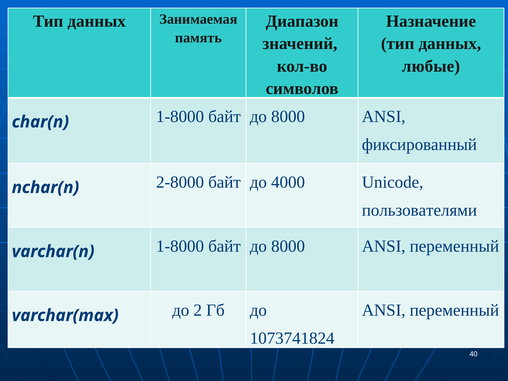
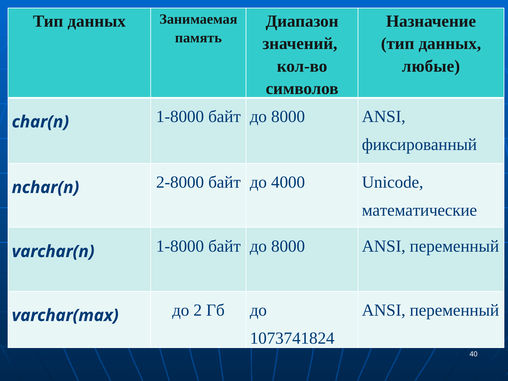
пользователями: пользователями -> математические (419, 210)
